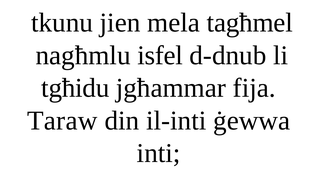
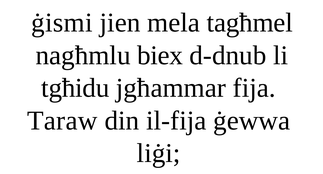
tkunu: tkunu -> ġismi (62, 23)
isfel: isfel -> biex (160, 55)
il-inti: il-inti -> il-fija (176, 121)
inti: inti -> liġi (159, 153)
